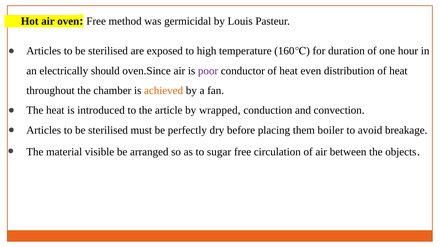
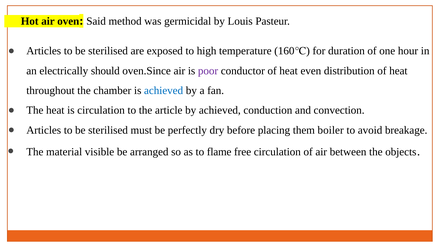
oven Free: Free -> Said (96, 21)
achieved colour: orange -> blue (164, 91)
is introduced: introduced -> circulation (101, 111)
by wrapped: wrapped -> achieved (220, 111)
sugar: sugar -> flame (219, 152)
